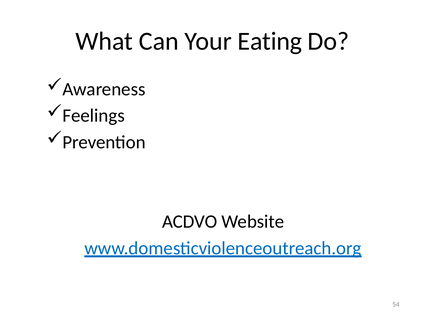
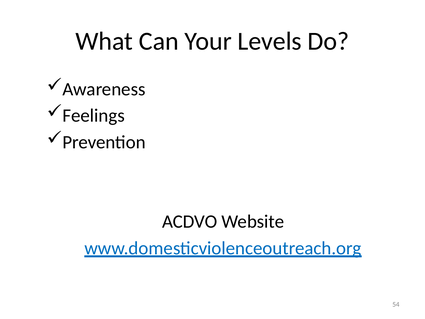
Eating: Eating -> Levels (270, 41)
